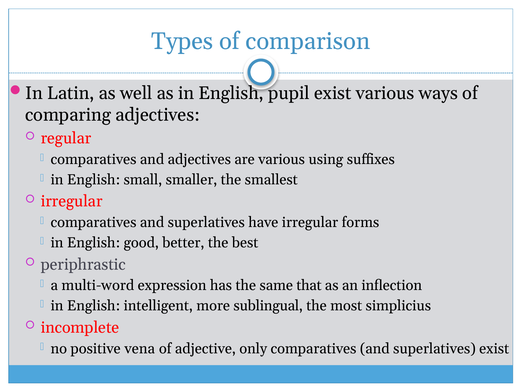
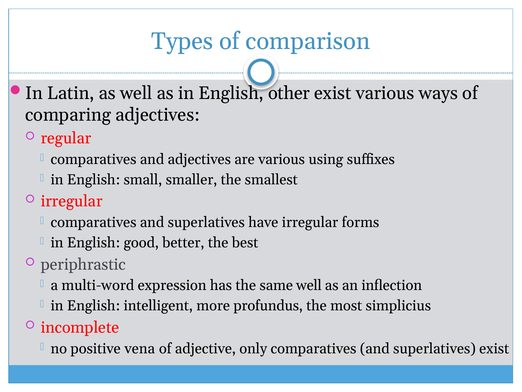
pupil: pupil -> other (289, 93)
same that: that -> well (309, 285)
sublingual: sublingual -> profundus (268, 305)
